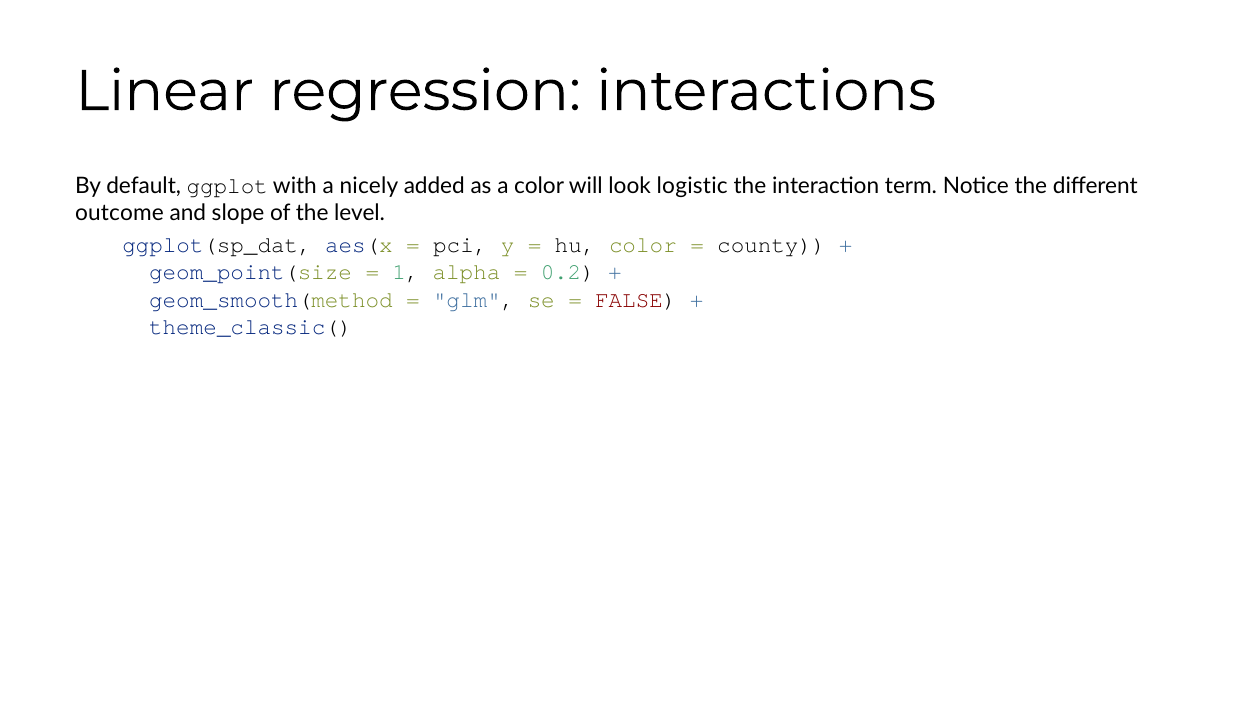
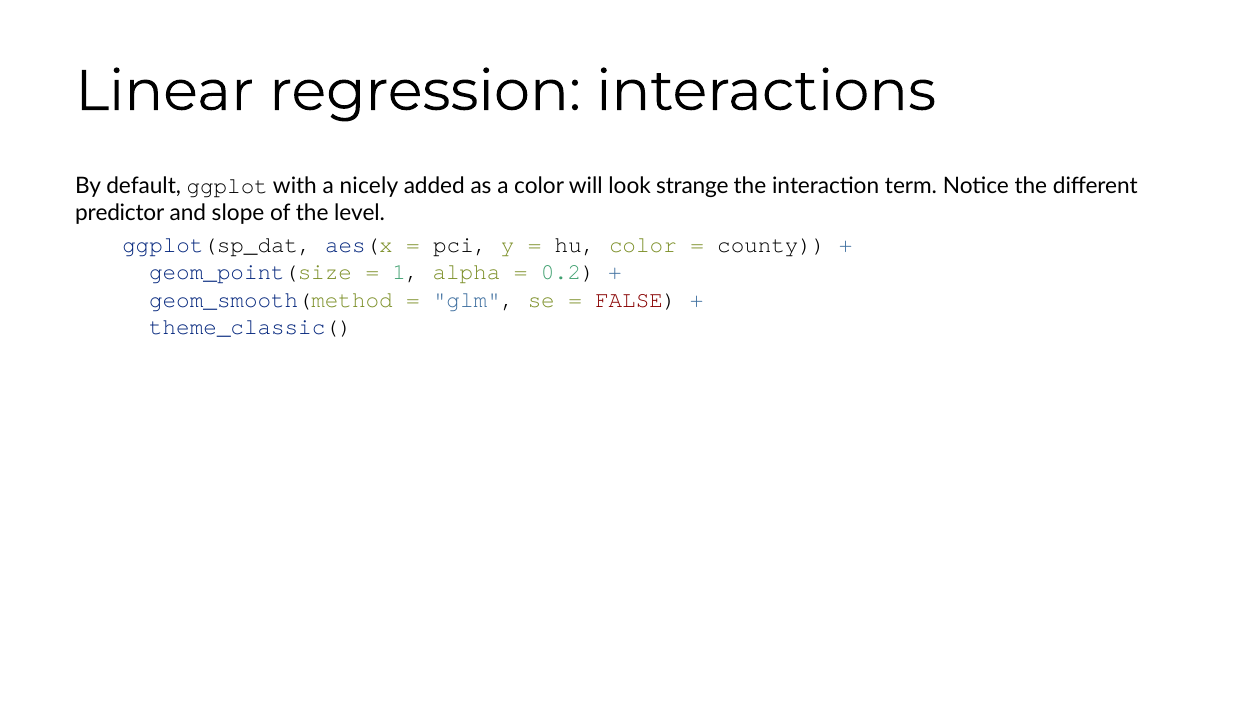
logistic: logistic -> strange (692, 186)
outcome: outcome -> predictor (120, 213)
